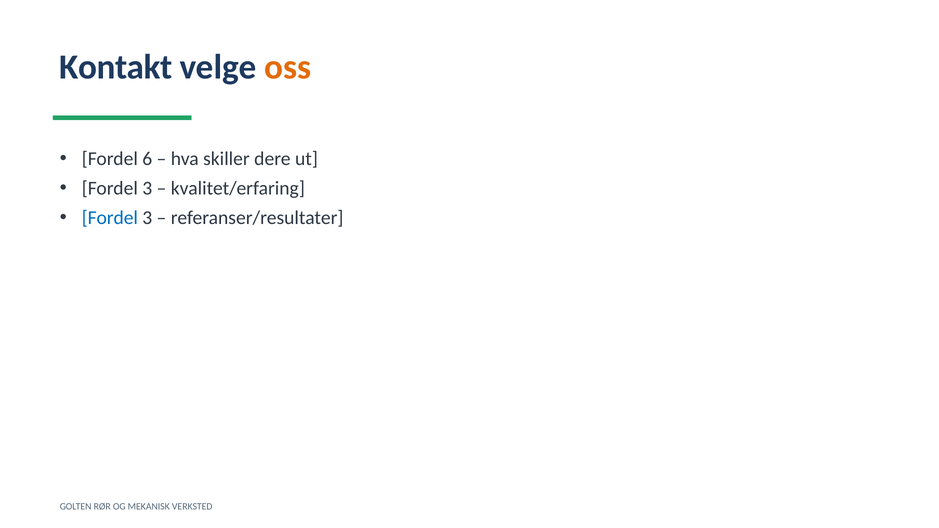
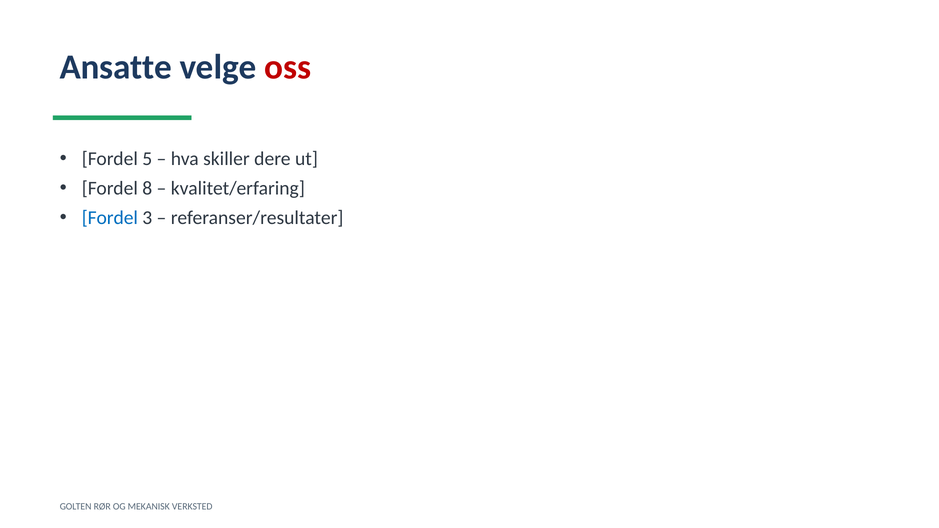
Kontakt: Kontakt -> Ansatte (116, 67)
oss colour: orange -> red (288, 67)
6: 6 -> 5 (147, 159)
3: 3 -> 8 (147, 188)
